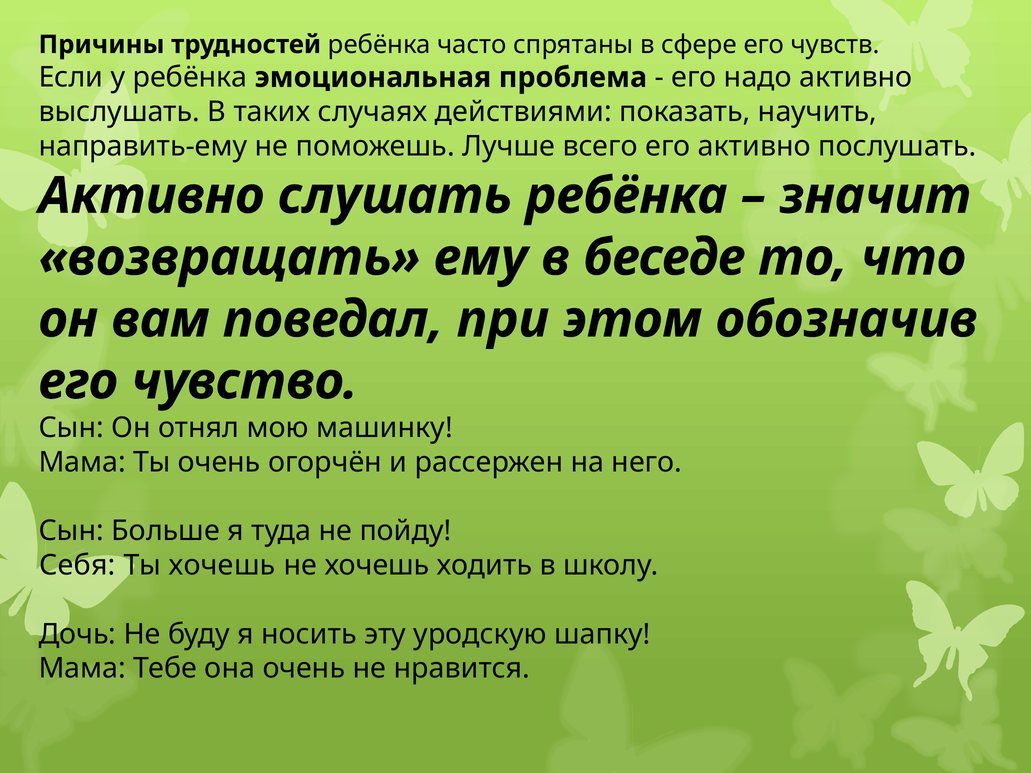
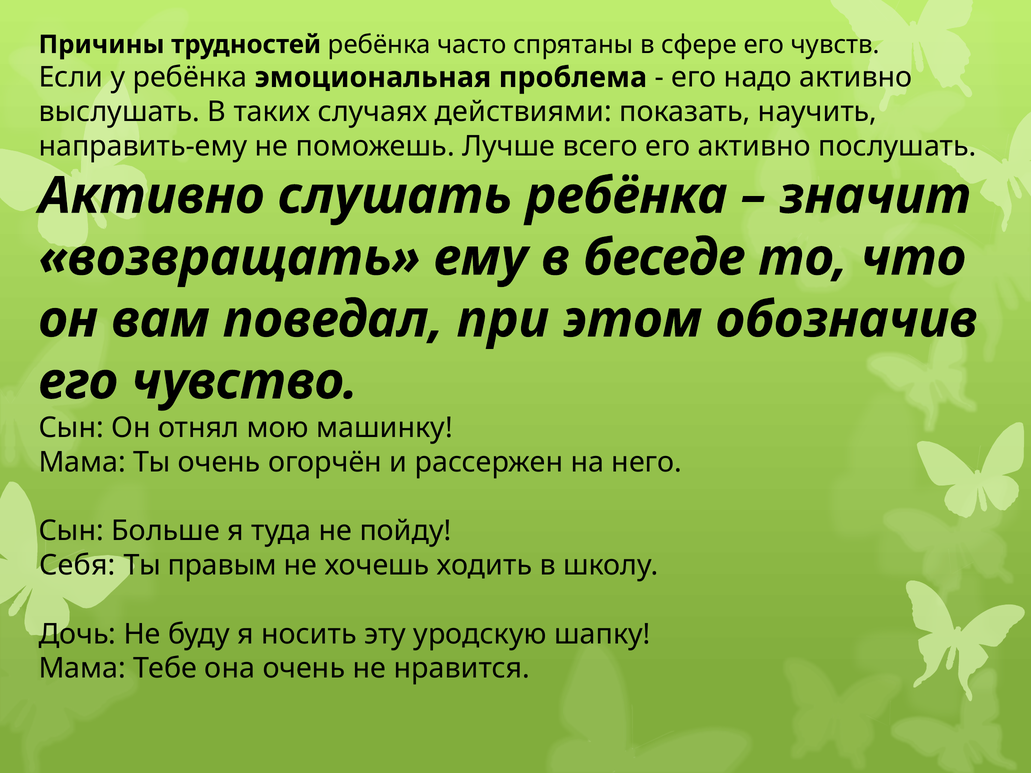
Ты хочешь: хочешь -> правым (222, 566)
